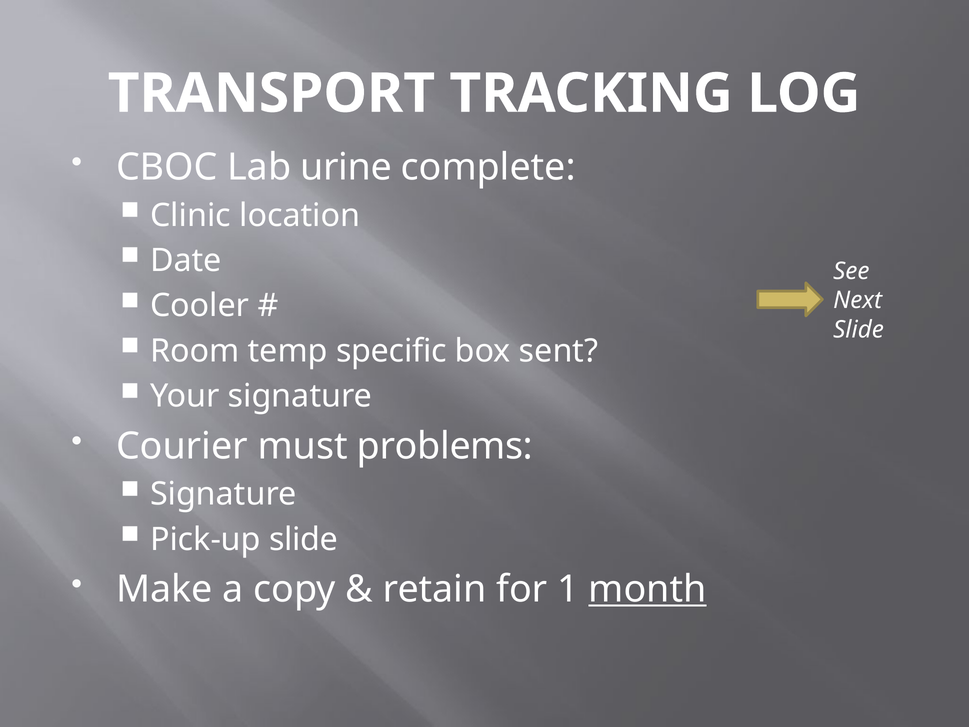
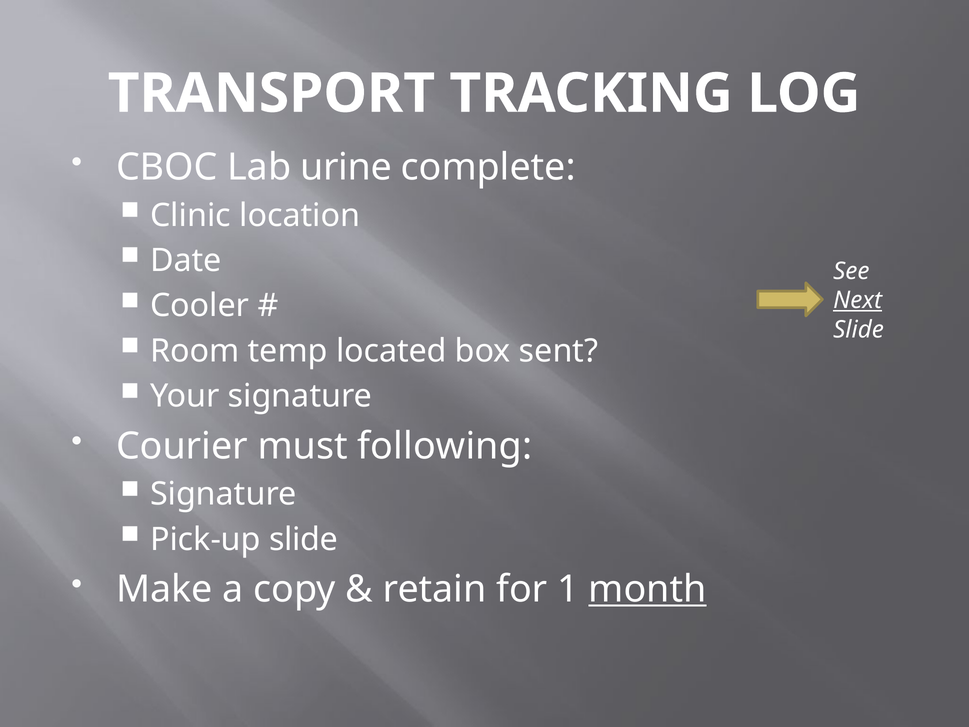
Next underline: none -> present (858, 300)
specific: specific -> located (391, 351)
problems: problems -> following (445, 446)
